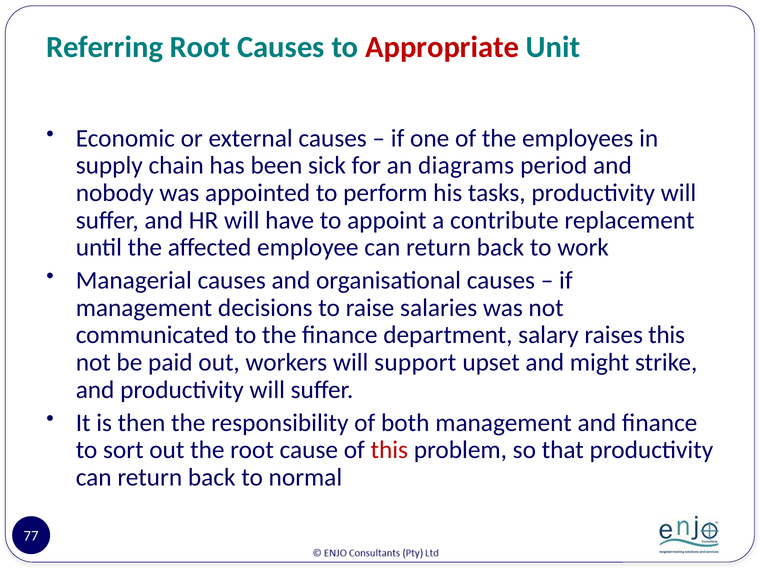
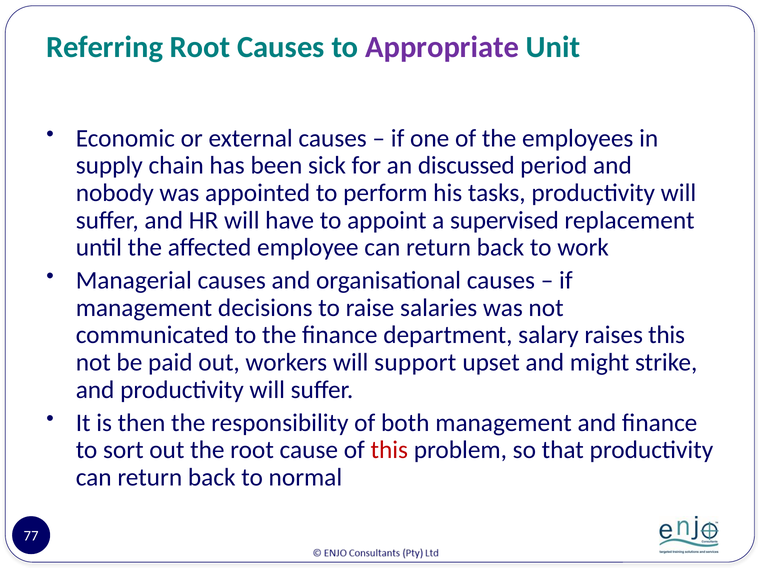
Appropriate colour: red -> purple (442, 47)
diagrams: diagrams -> discussed (466, 166)
contribute: contribute -> supervised (505, 220)
